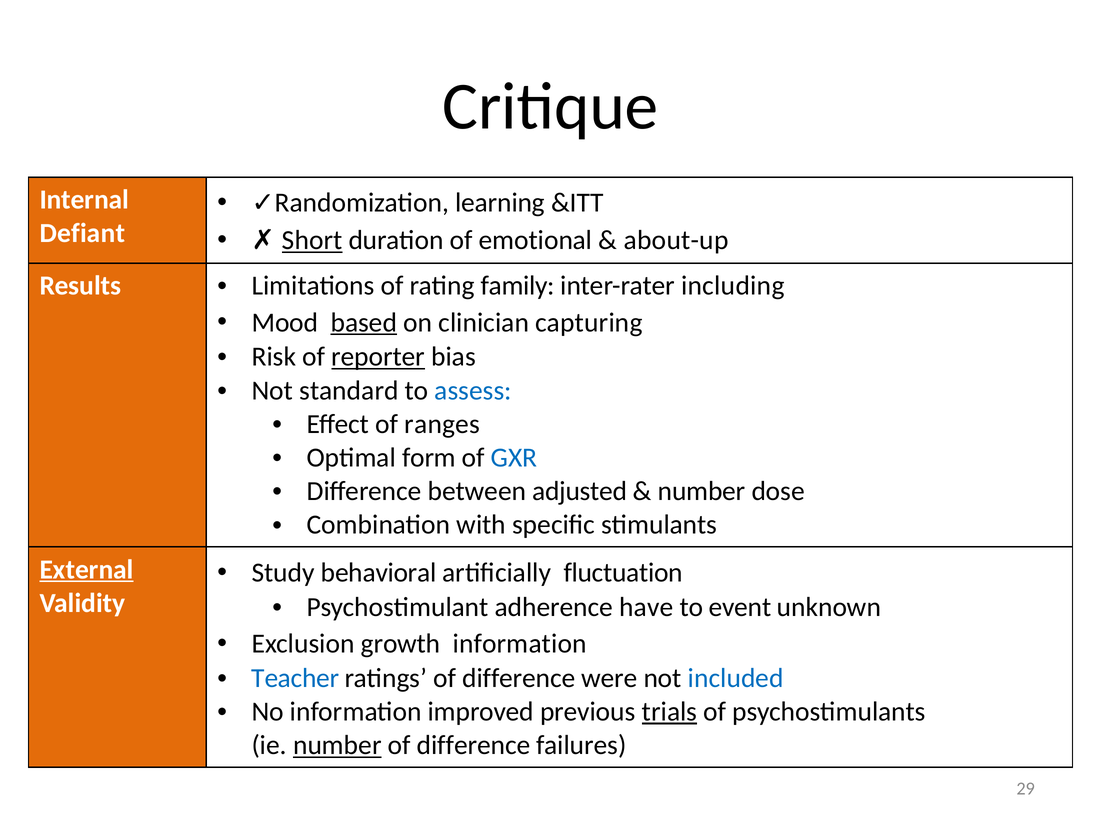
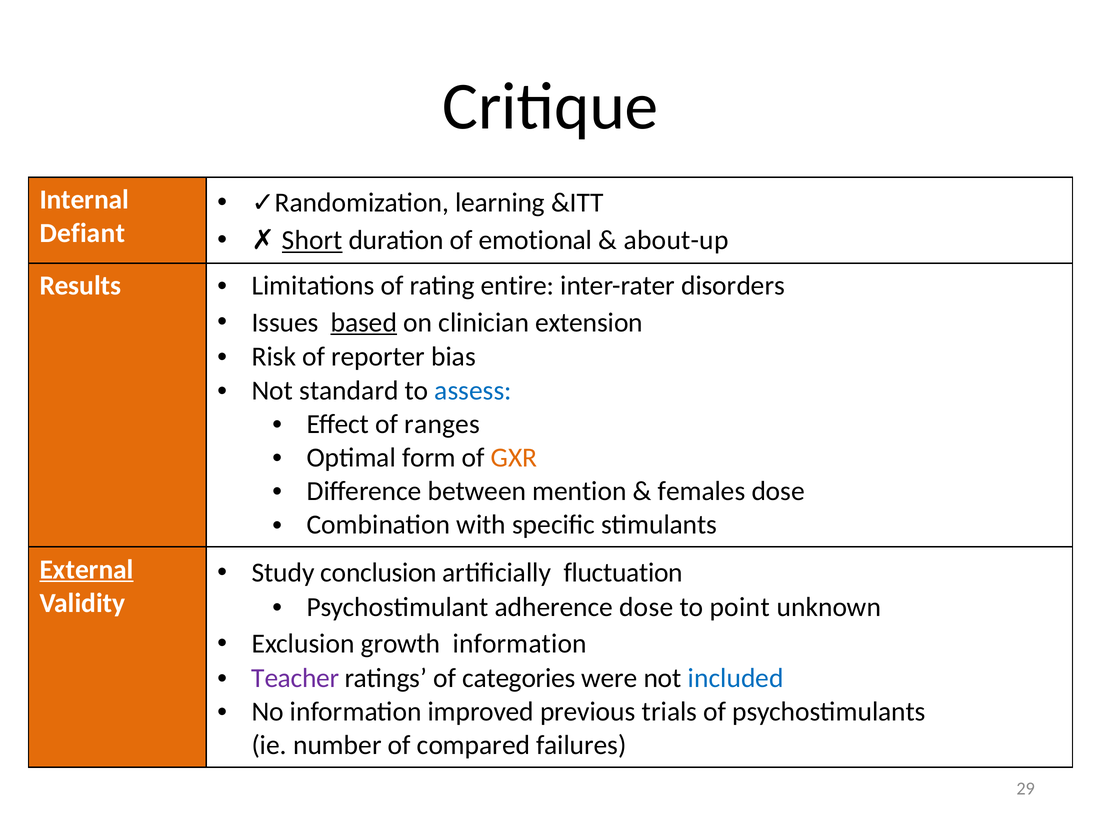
family: family -> entire (518, 286)
including: including -> disorders (733, 286)
Mood: Mood -> Issues (285, 322)
capturing: capturing -> extension (589, 322)
reporter underline: present -> none (378, 357)
GXR colour: blue -> orange (514, 457)
adjusted: adjusted -> mention (580, 491)
number: number -> females (702, 491)
behavioral: behavioral -> conclusion (379, 572)
adherence have: have -> dose (646, 607)
event: event -> point (740, 607)
Teacher colour: blue -> purple (295, 678)
ratings of difference: difference -> categories (519, 678)
trials underline: present -> none (670, 711)
number underline: present -> none (337, 745)
difference: difference -> compared (474, 745)
